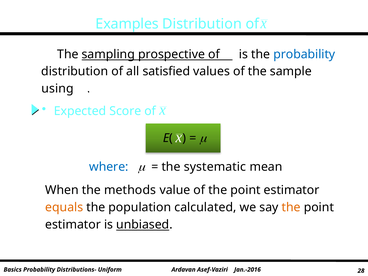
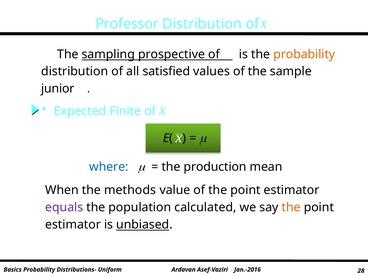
Examples: Examples -> Professor (127, 24)
probability colour: blue -> orange (304, 54)
using: using -> junior (58, 89)
Score: Score -> Finite (125, 111)
systematic: systematic -> production (215, 167)
equals colour: orange -> purple (64, 207)
